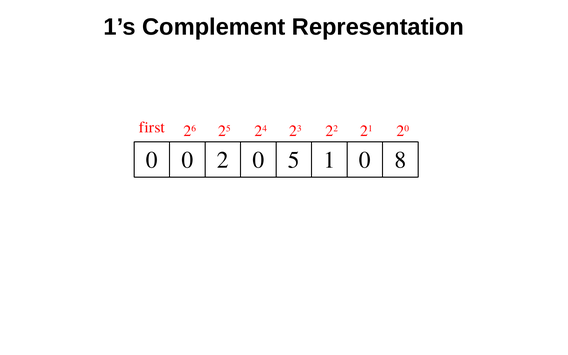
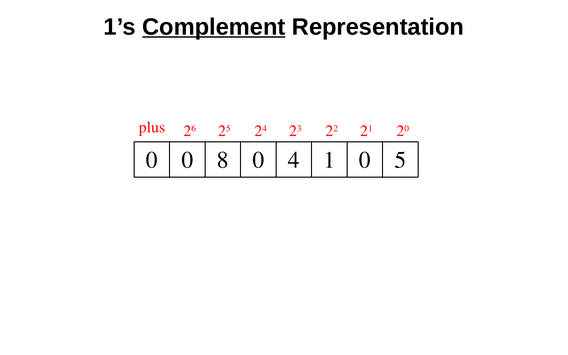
Complement underline: none -> present (214, 27)
first: first -> plus (152, 127)
2: 2 -> 8 (223, 160)
5: 5 -> 4 (294, 160)
8: 8 -> 5 (400, 160)
